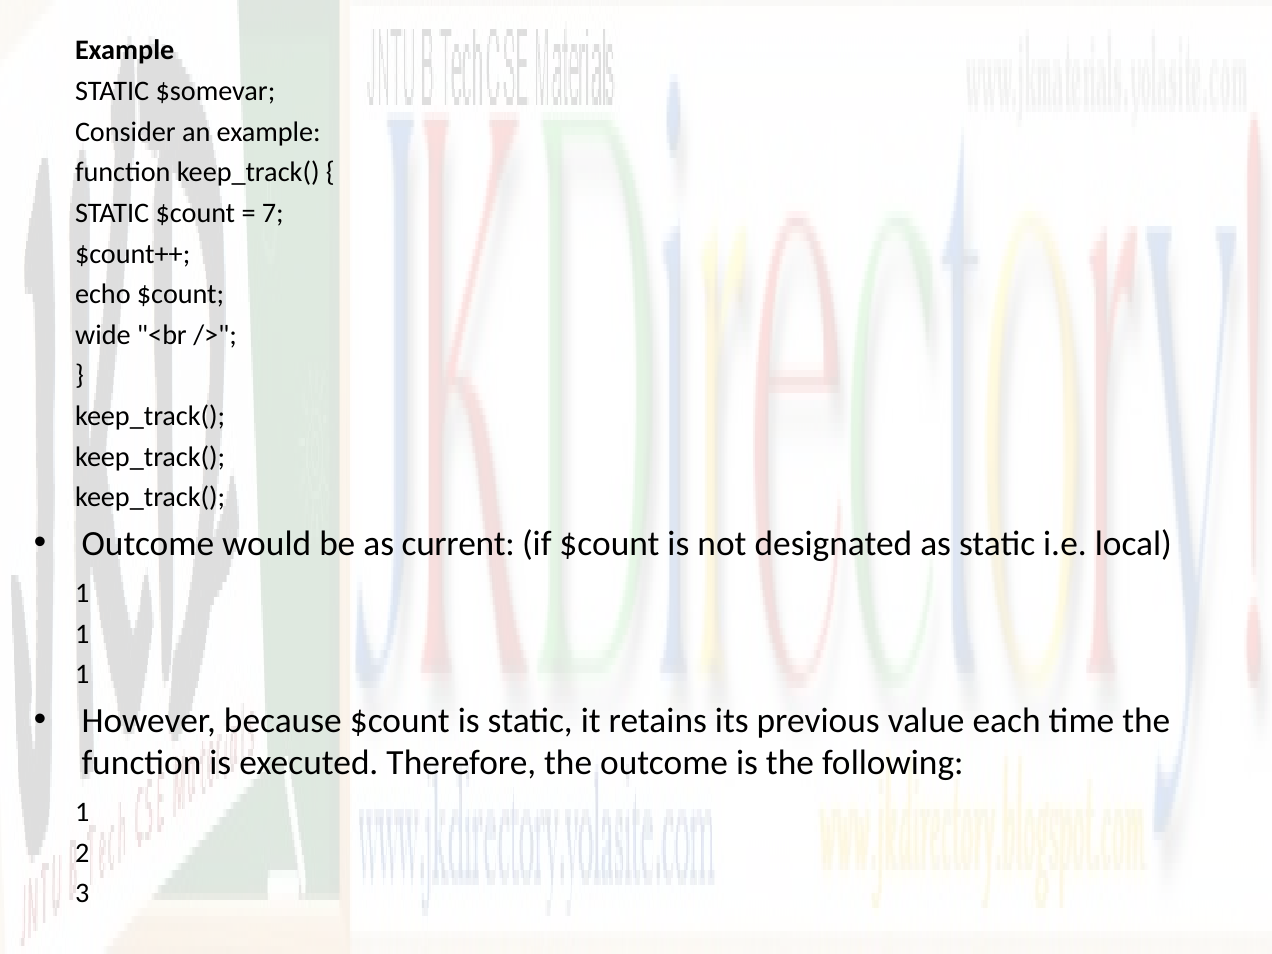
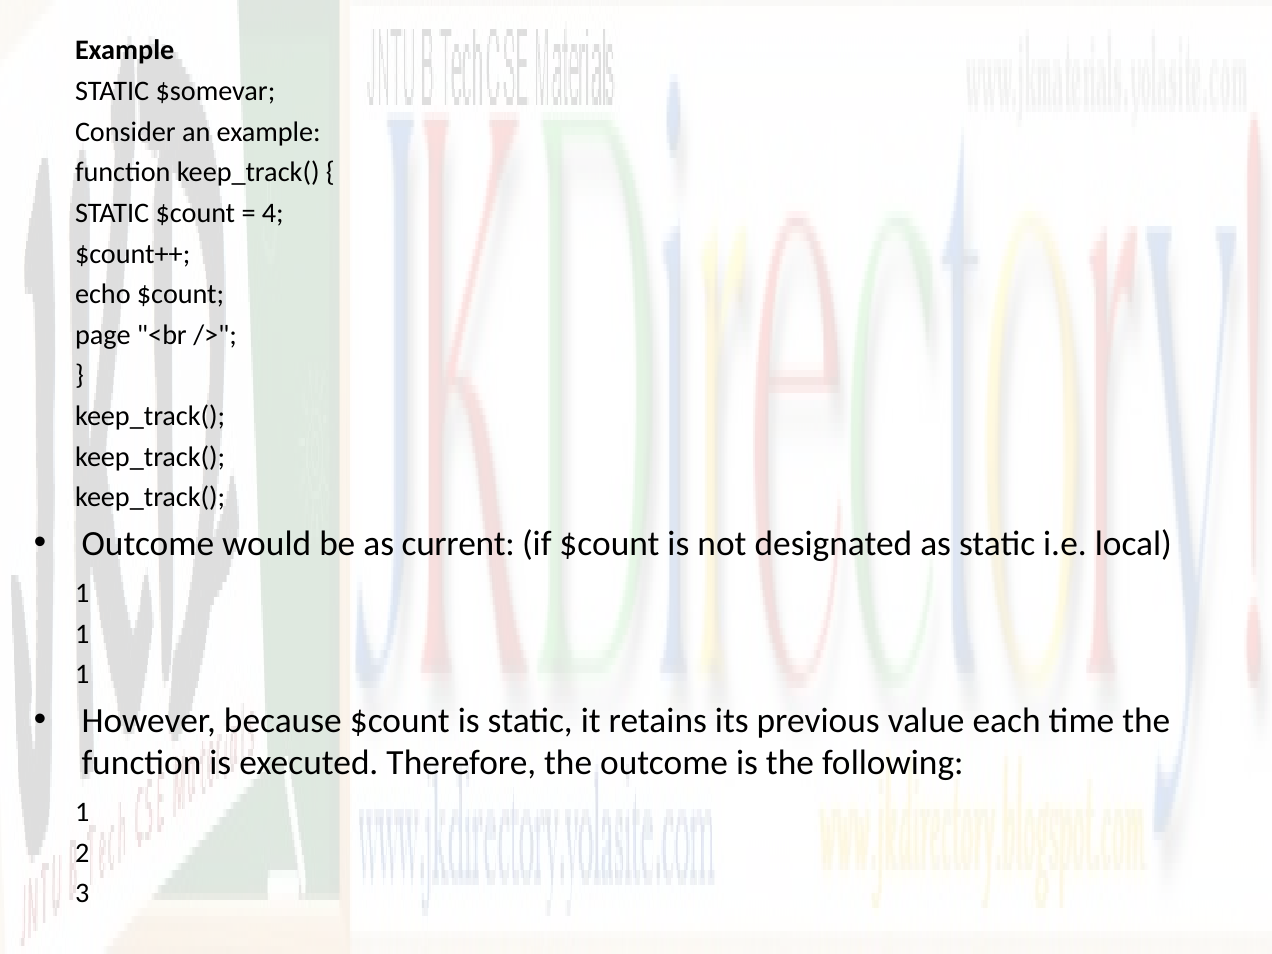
7: 7 -> 4 (273, 213)
wide: wide -> page (103, 335)
